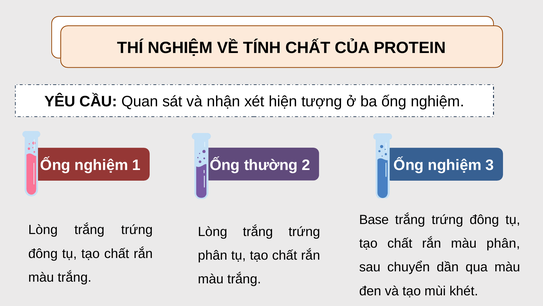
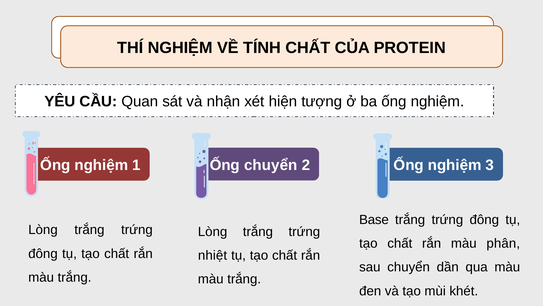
Ống thường: thường -> chuyển (271, 165)
phân: phân -> nhiệt (213, 255)
